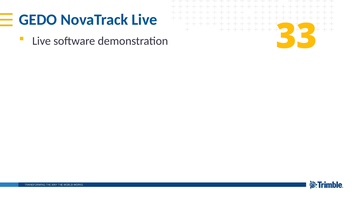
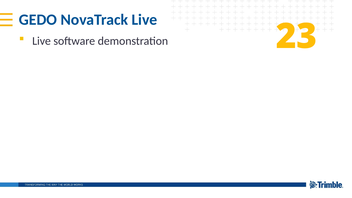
33: 33 -> 23 (296, 37)
